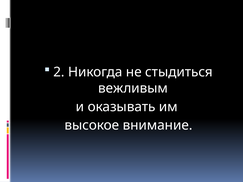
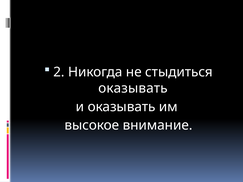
вежливым: вежливым -> оказывать (133, 88)
